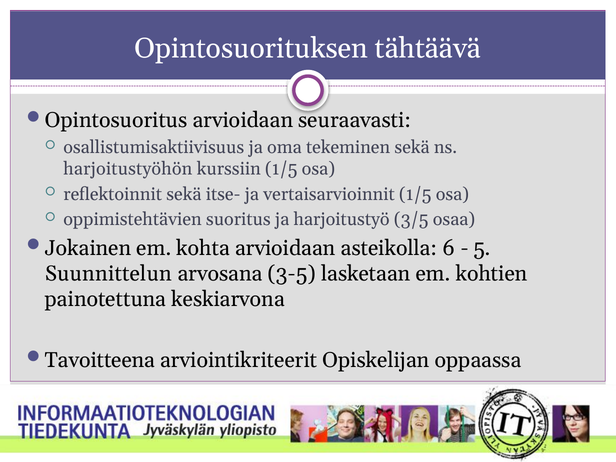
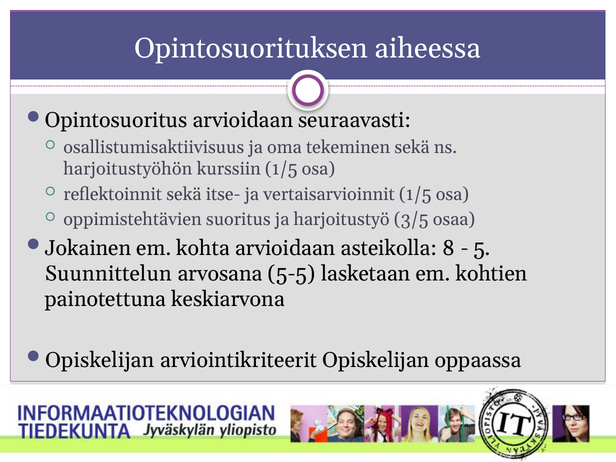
tähtäävä: tähtäävä -> aiheessa (428, 49)
6: 6 -> 8 (449, 248)
3-5: 3-5 -> 5-5 (292, 274)
Tavoitteena: Tavoitteena -> Opiskelijan (100, 360)
